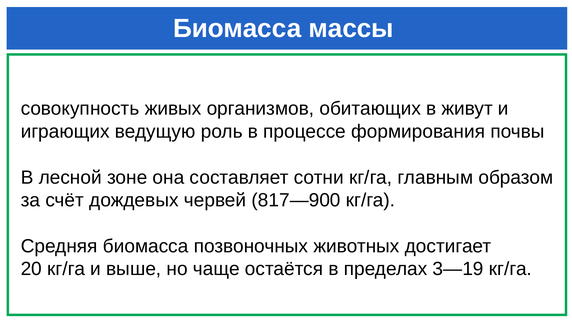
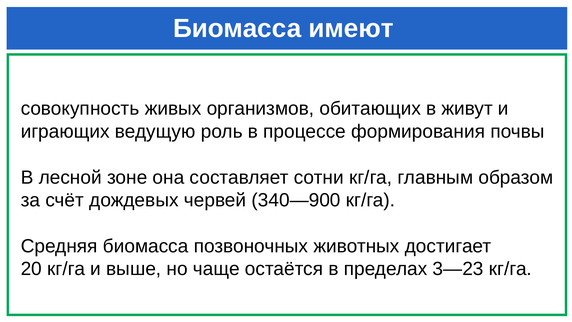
массы: массы -> имеют (351, 29)
817—900: 817—900 -> 340—900 (296, 200)
3—19: 3—19 -> 3—23 (458, 269)
